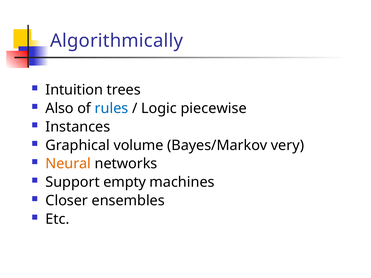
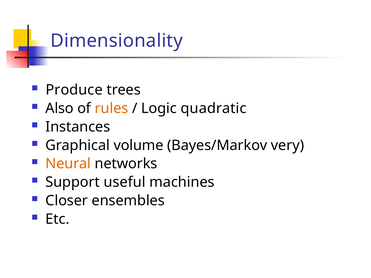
Algorithmically: Algorithmically -> Dimensionality (117, 41)
Intuition: Intuition -> Produce (74, 90)
rules colour: blue -> orange (112, 108)
piecewise: piecewise -> quadratic (214, 108)
empty: empty -> useful (125, 182)
